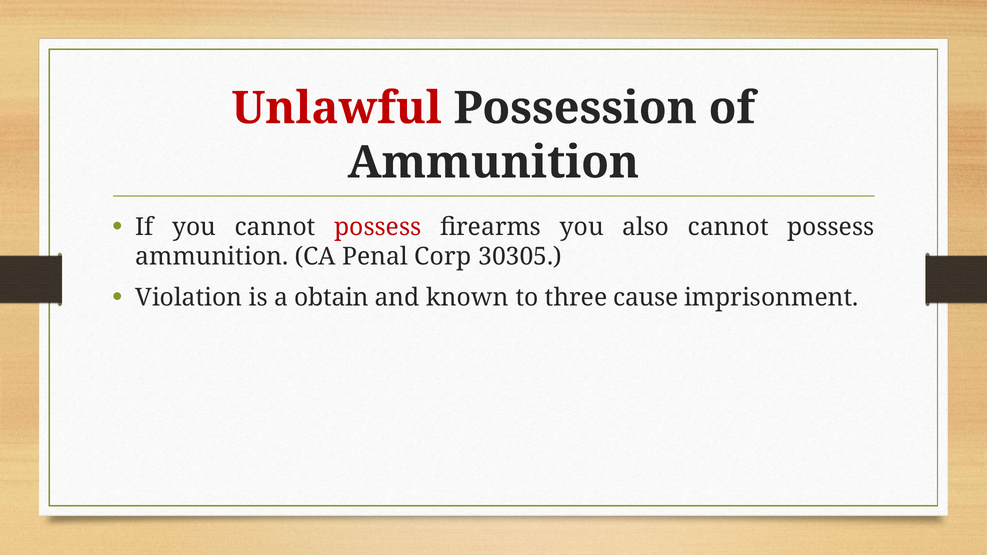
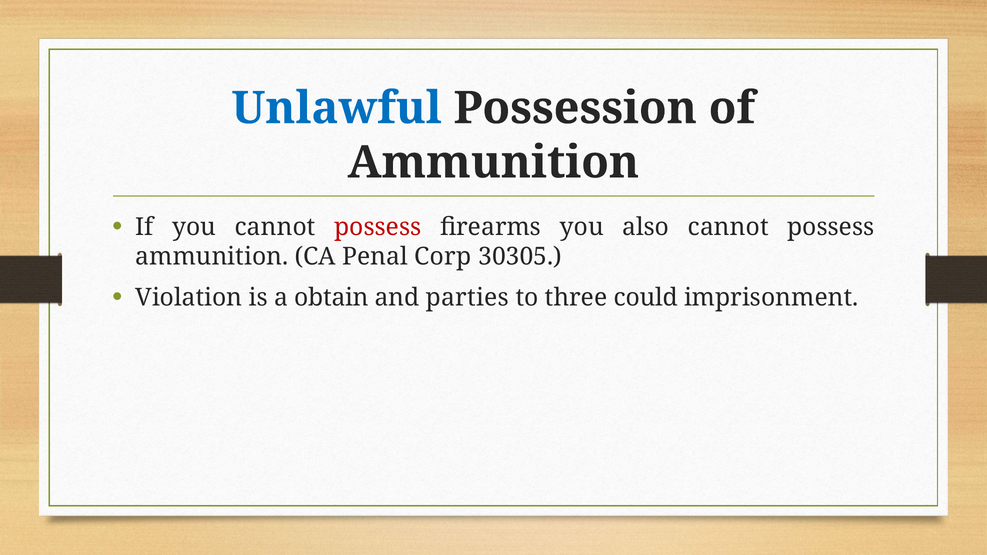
Unlawful colour: red -> blue (337, 108)
known: known -> parties (467, 298)
cause: cause -> could (646, 298)
